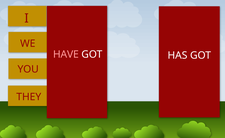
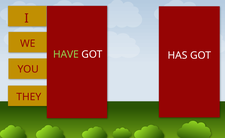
HAVE colour: pink -> light green (66, 55)
